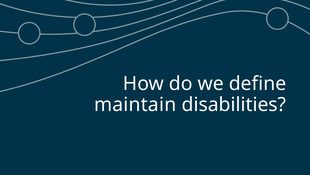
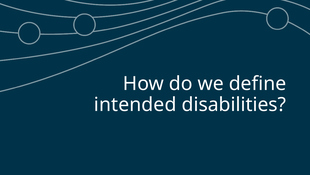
maintain: maintain -> intended (135, 104)
